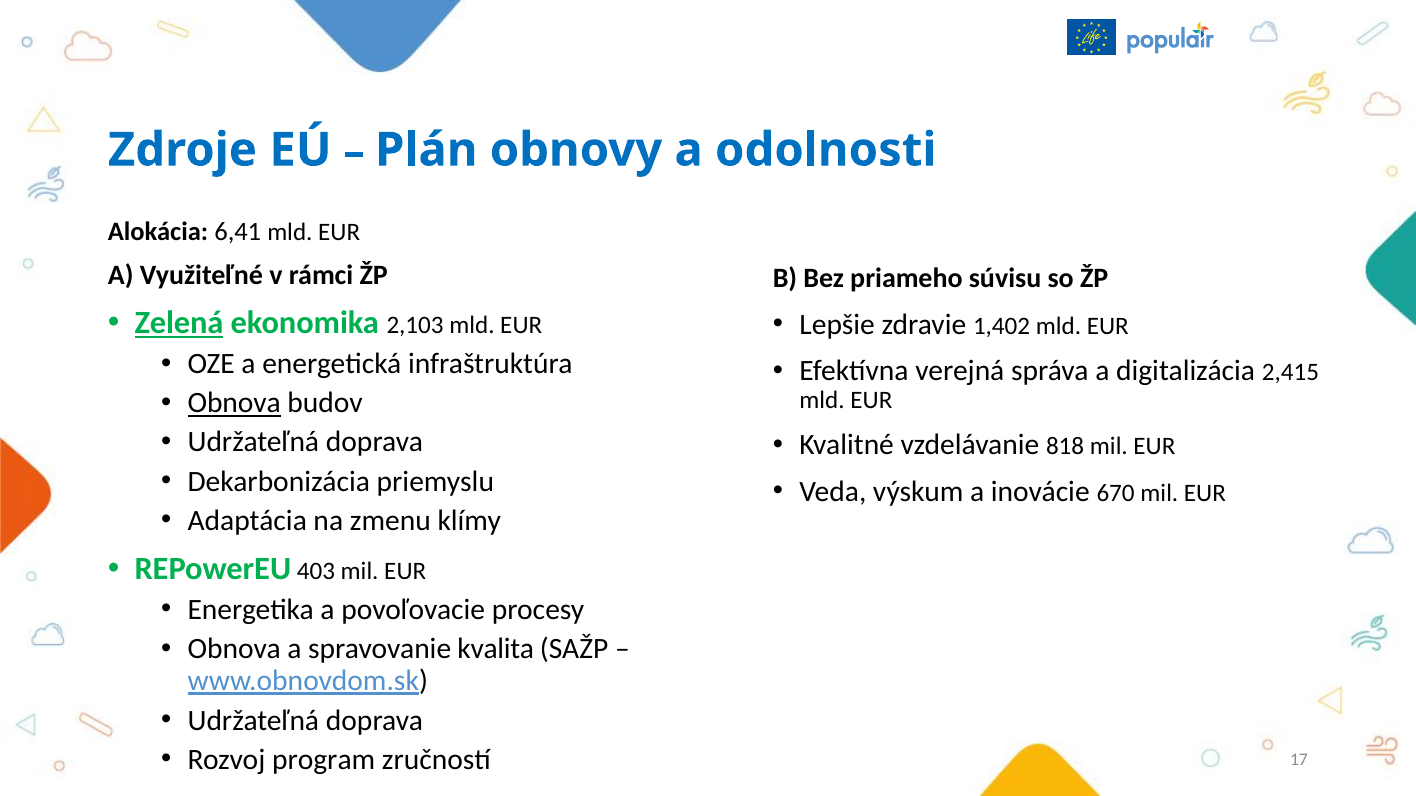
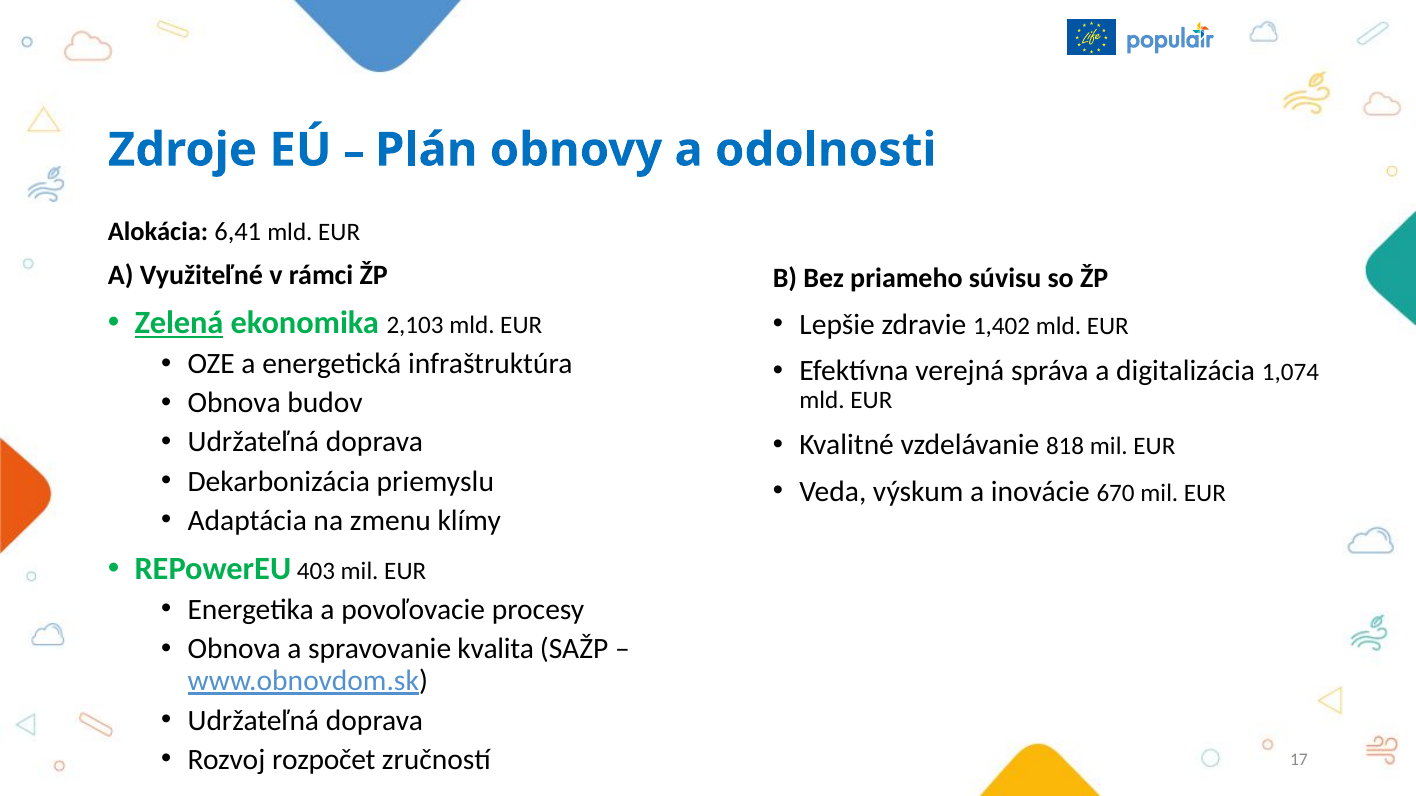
2,415: 2,415 -> 1,074 (1290, 373)
Obnova underline: present -> none (234, 403)
program: program -> rozpočet (324, 760)
